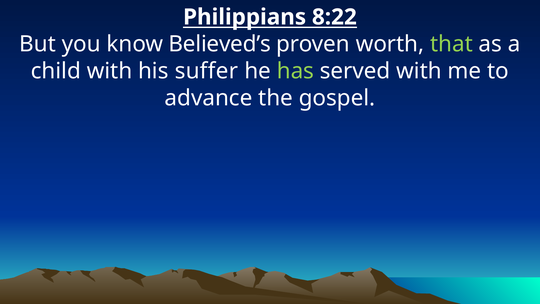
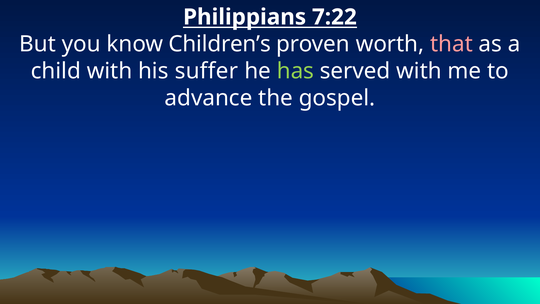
8:22: 8:22 -> 7:22 (334, 17)
Believed’s: Believed’s -> Children’s (220, 44)
that colour: light green -> pink (451, 44)
